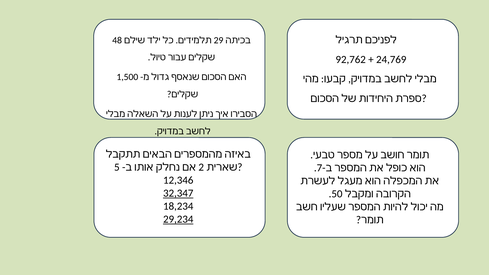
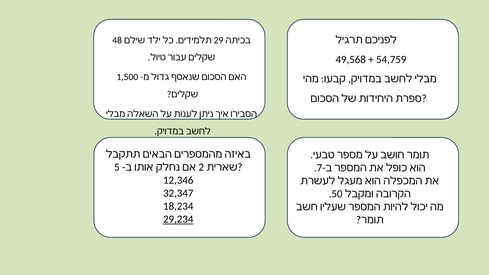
92,762: 92,762 -> 49,568 (351, 59)
24,769: 24,769 -> 54,759 (391, 59)
32,347 underline: present -> none (178, 193)
